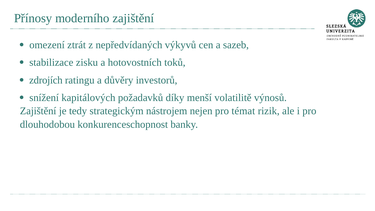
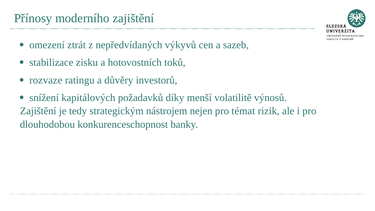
zdrojích: zdrojích -> rozvaze (46, 80)
